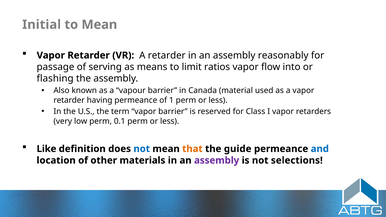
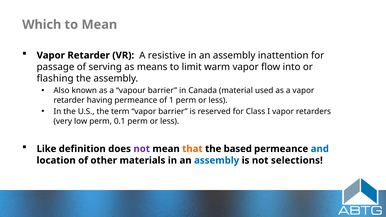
Initial: Initial -> Which (42, 25)
A retarder: retarder -> resistive (167, 55)
reasonably: reasonably -> inattention (283, 55)
ratios: ratios -> warm (217, 67)
not colour: blue -> purple (142, 149)
guide: guide -> based (238, 149)
assembly colour: purple -> blue (217, 160)
